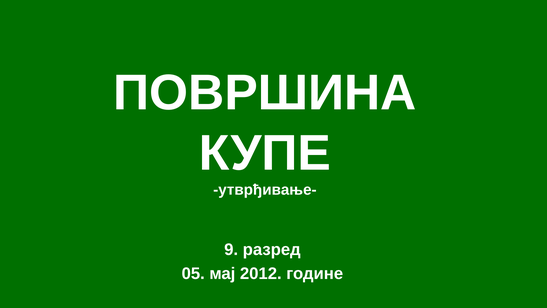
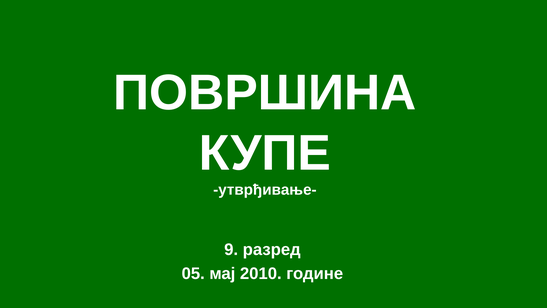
2012: 2012 -> 2010 (261, 273)
